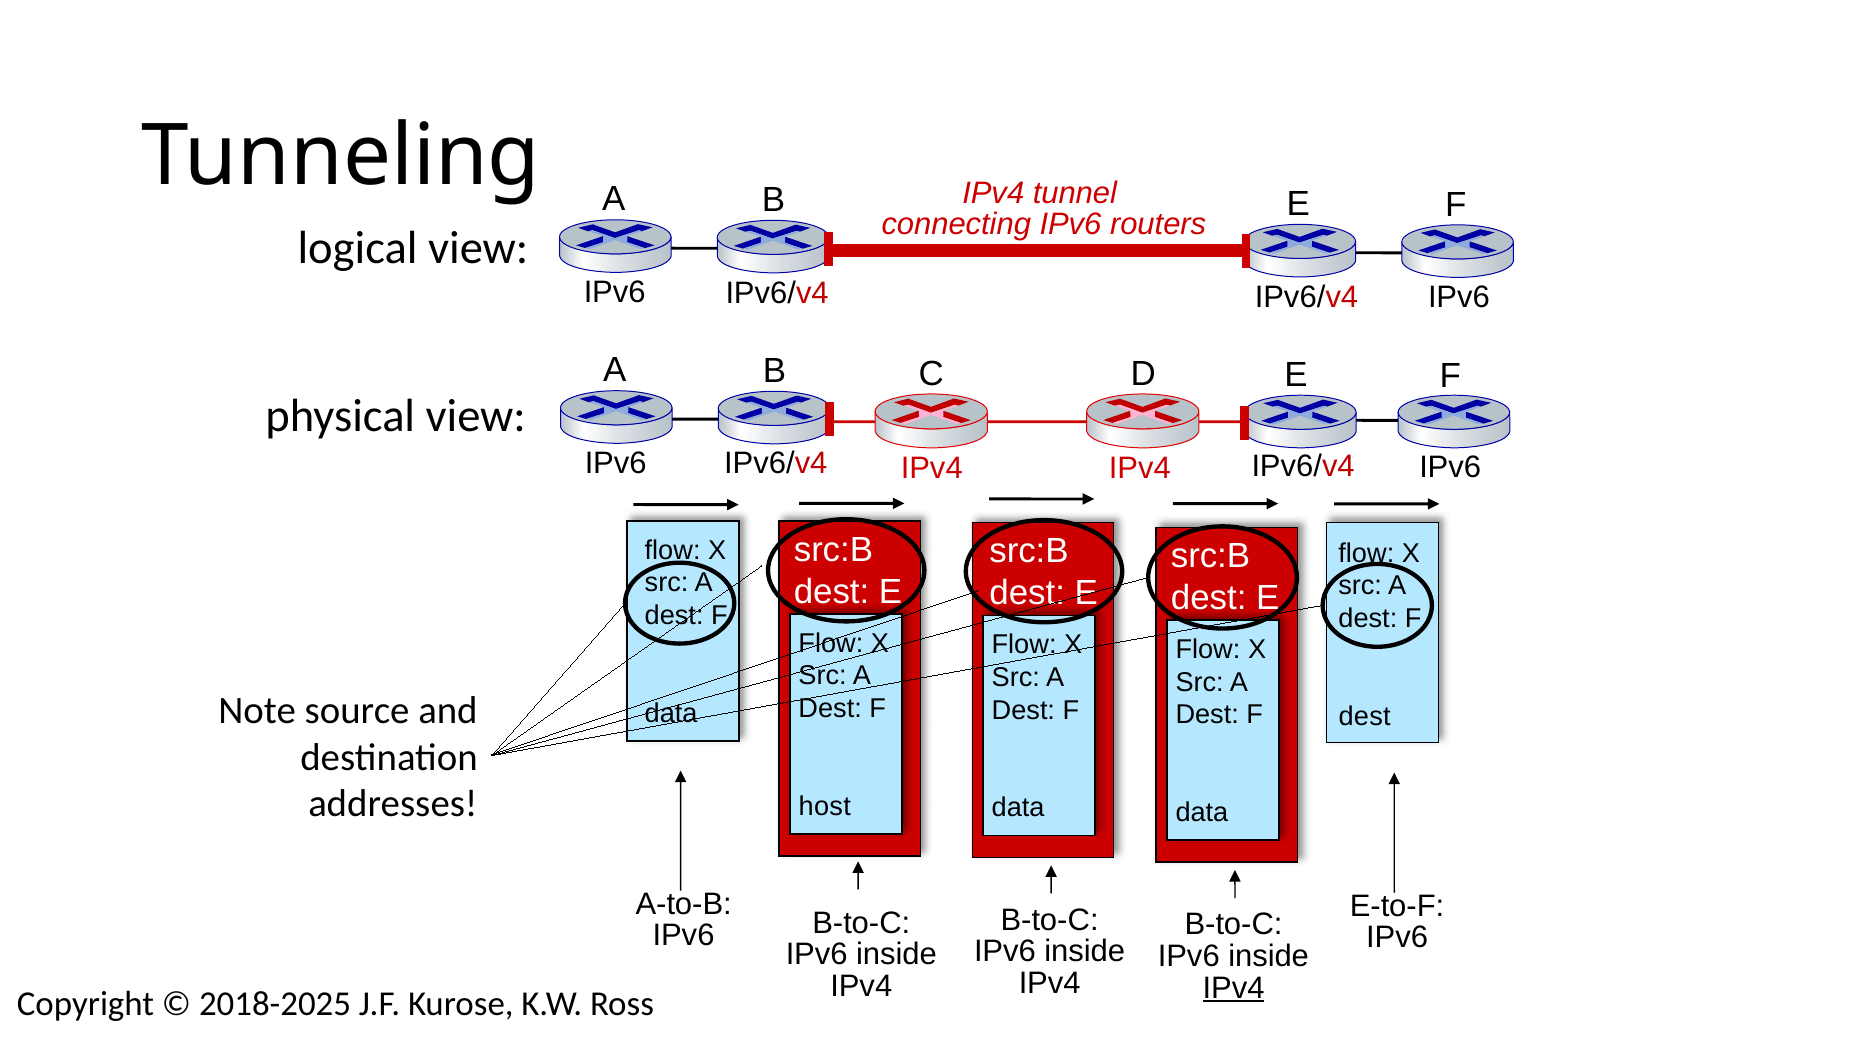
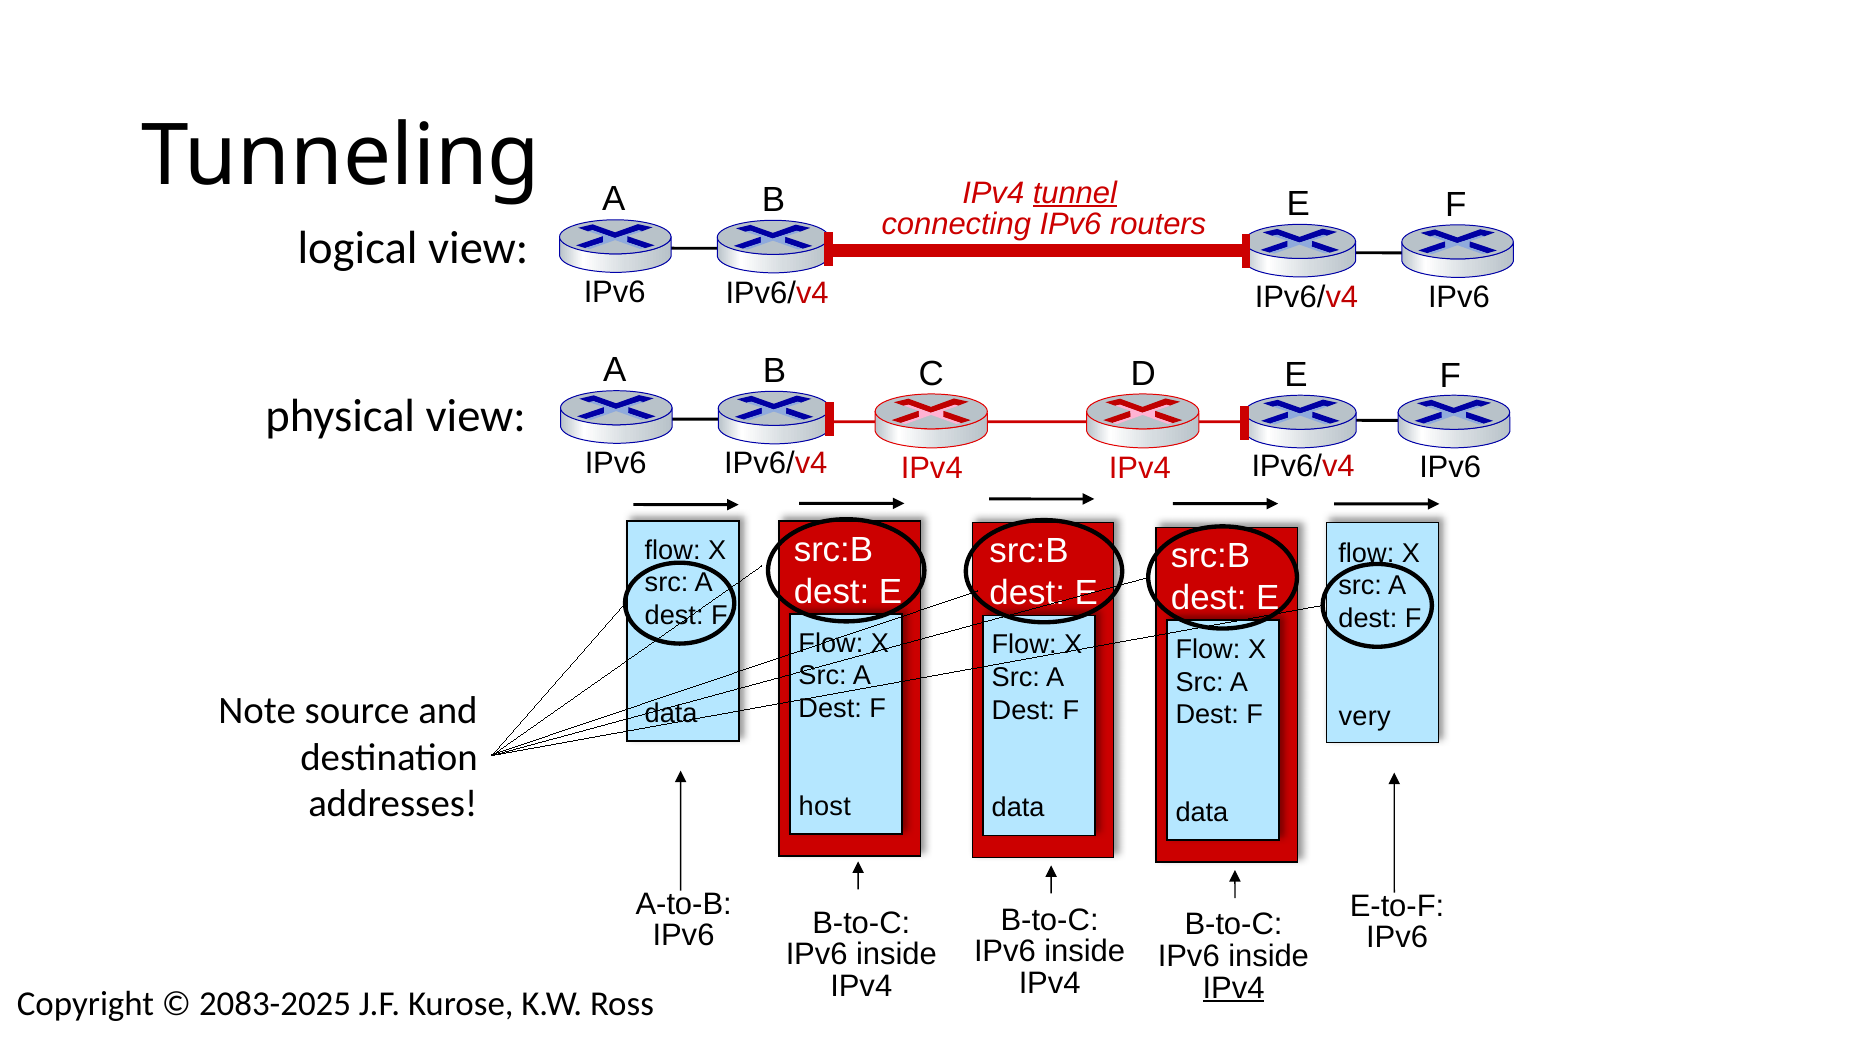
tunnel underline: none -> present (1075, 193)
dest: dest -> very (1365, 717)
2018-2025: 2018-2025 -> 2083-2025 (275, 1005)
